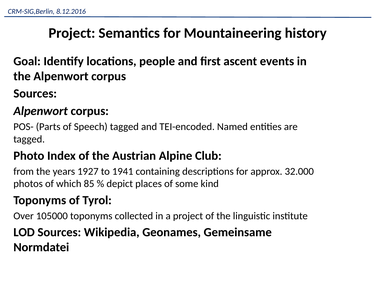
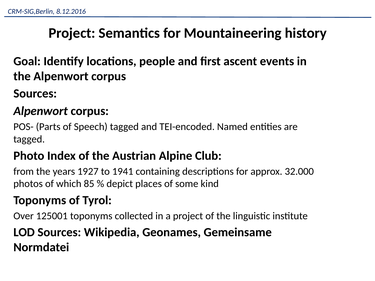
105000: 105000 -> 125001 (52, 216)
